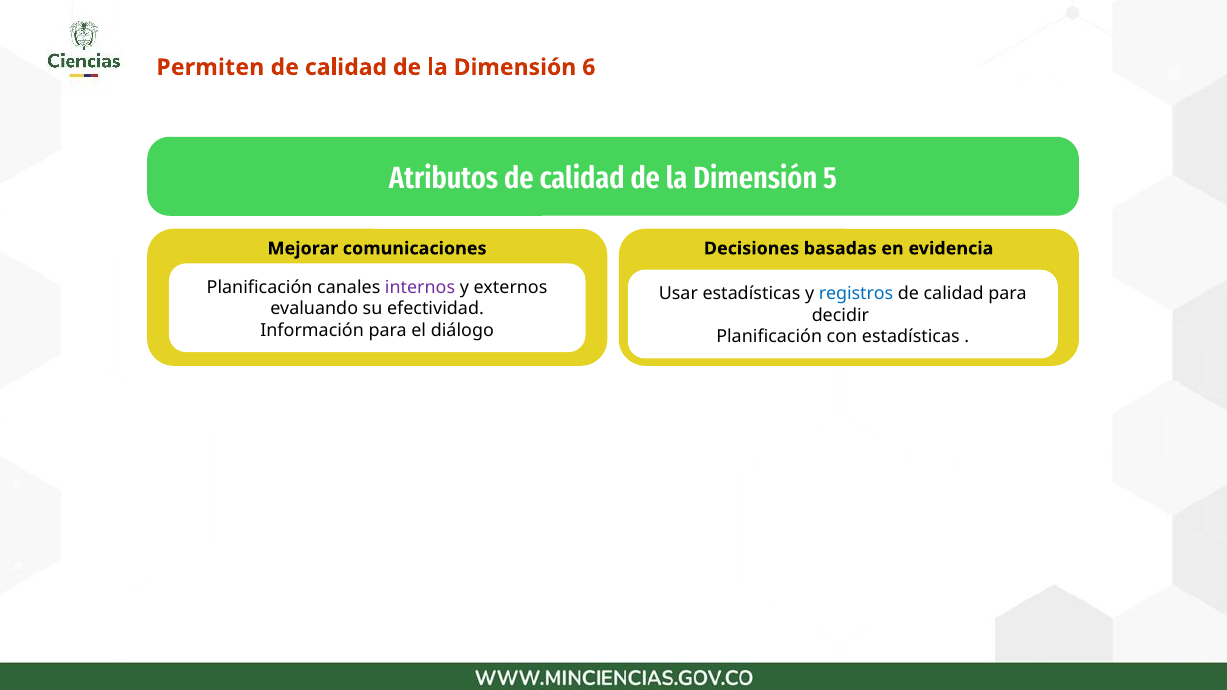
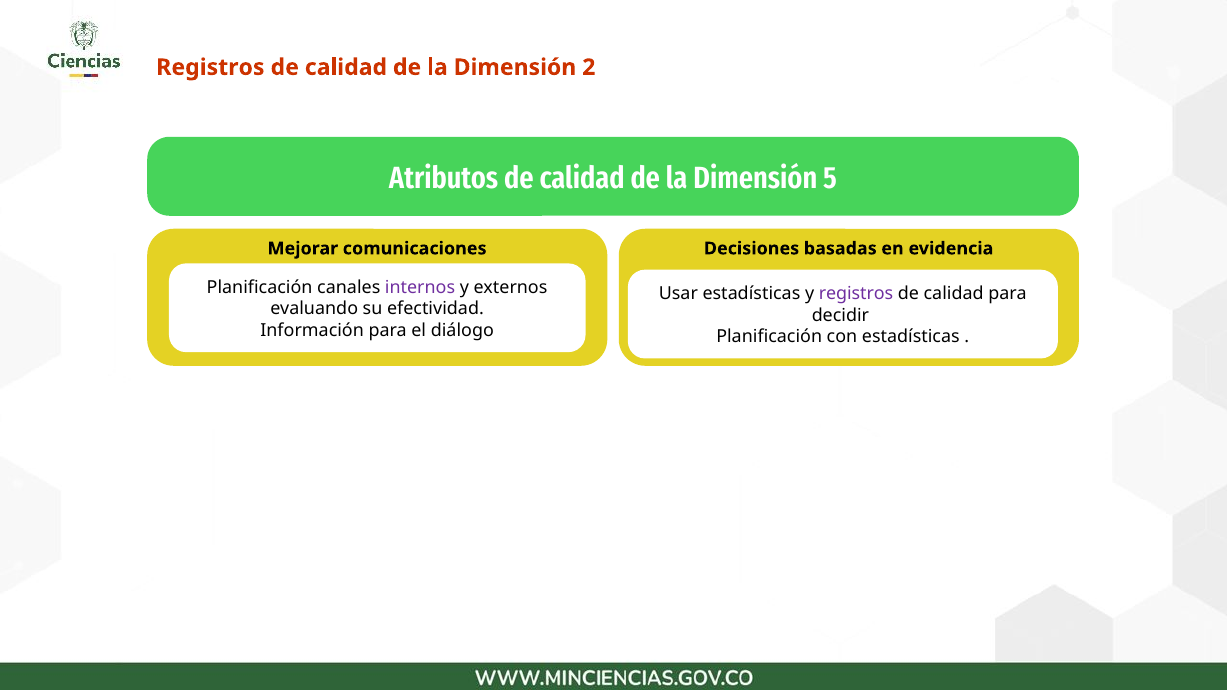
Permiten: Permiten -> Registros (210, 67)
6: 6 -> 2 (589, 67)
registros colour: blue -> purple (856, 294)
